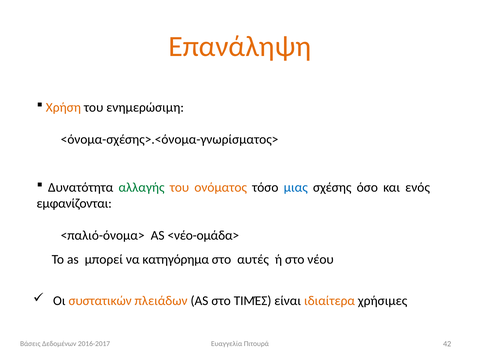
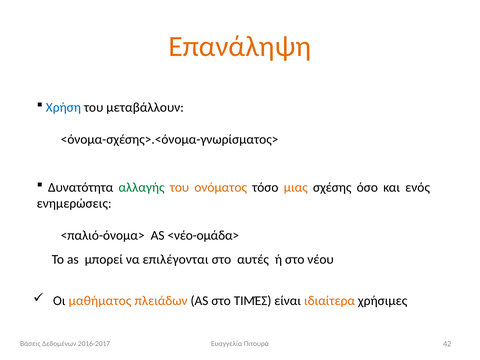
Χρήση colour: orange -> blue (63, 107)
ενημερώσιμη: ενημερώσιμη -> μεταβάλλουν (145, 107)
μιας colour: blue -> orange (296, 187)
εμφανίζονται: εμφανίζονται -> ενημερώσεις (74, 203)
κατηγόρημα: κατηγόρημα -> επιλέγονται (176, 259)
συστατικών: συστατικών -> μαθήματος (100, 301)
